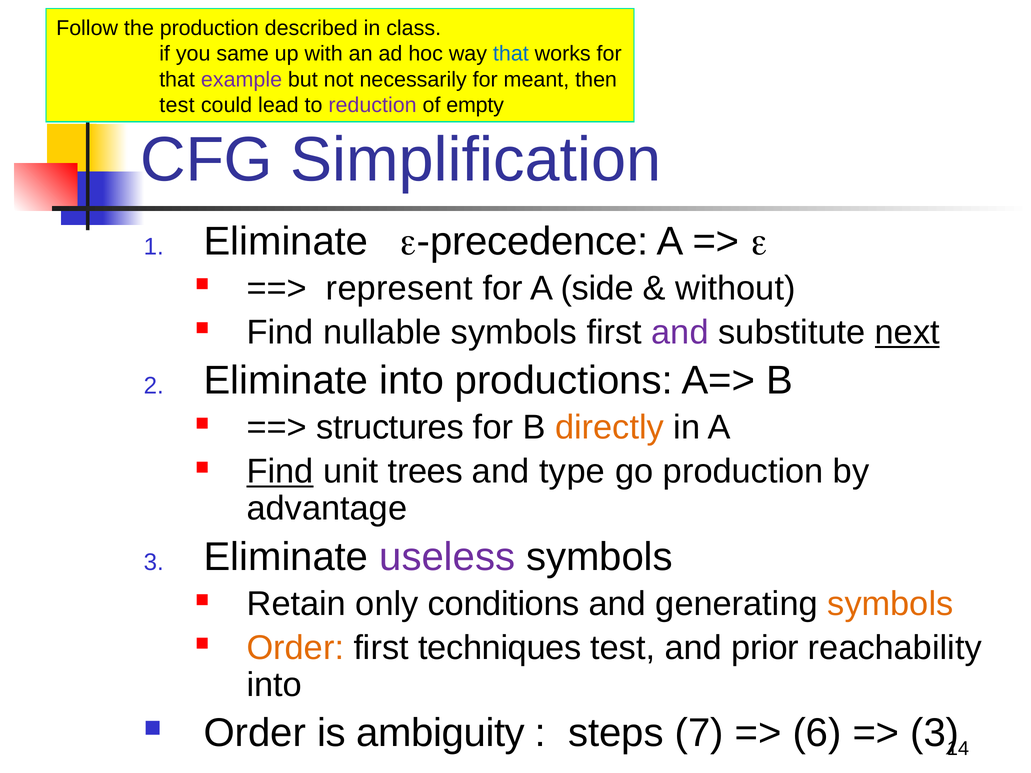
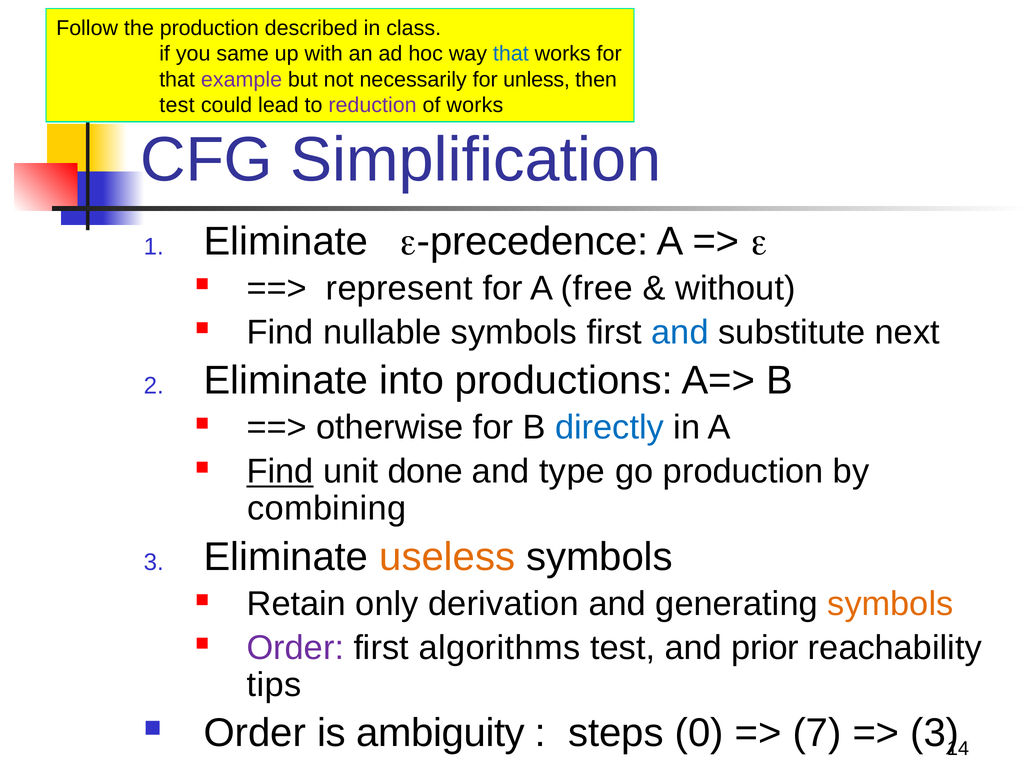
meant: meant -> unless (537, 80)
of empty: empty -> works (475, 105)
side: side -> free (597, 288)
and colour: purple -> blue (680, 332)
next underline: present -> none (907, 332)
structures: structures -> otherwise (390, 428)
directly colour: orange -> blue (609, 428)
trees: trees -> done (425, 472)
advantage: advantage -> combining (327, 509)
useless colour: purple -> orange (447, 557)
conditions: conditions -> derivation (503, 604)
Order colour: orange -> purple (295, 648)
techniques: techniques -> algorithms (499, 648)
into: into -> tips (274, 685)
7: 7 -> 0 (699, 733)
6: 6 -> 7 (817, 733)
